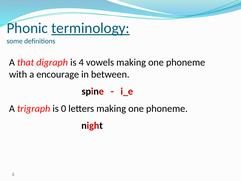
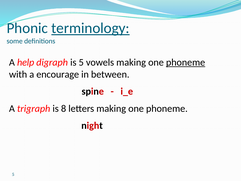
that: that -> help (26, 62)
is 4: 4 -> 5 (81, 62)
phoneme underline: none -> present (186, 62)
0: 0 -> 8 (64, 108)
